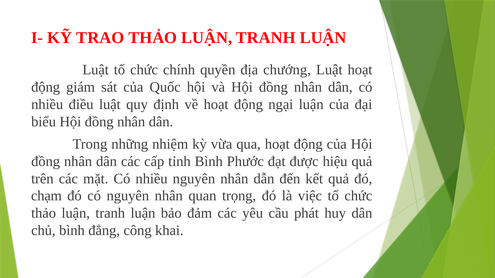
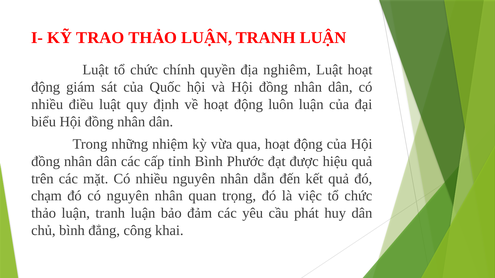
chướng: chướng -> nghiêm (287, 70)
ngại: ngại -> luôn (281, 105)
